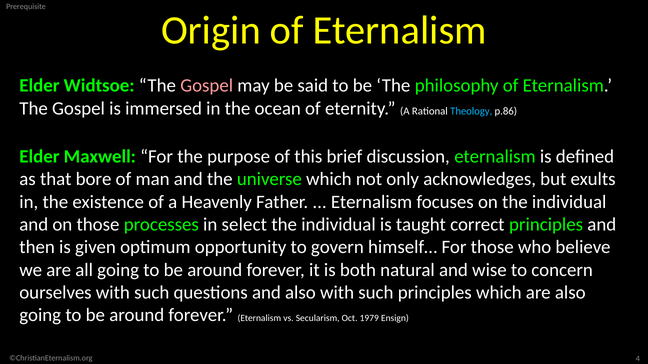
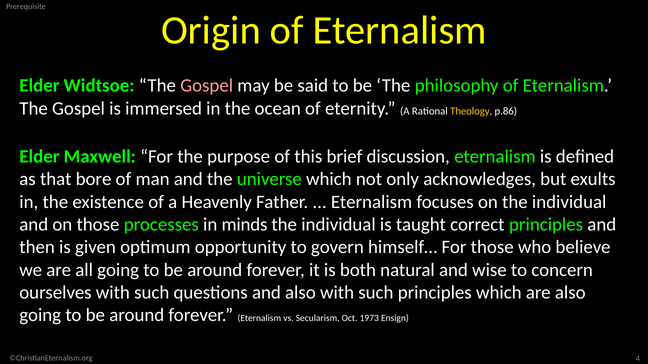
Theology colour: light blue -> yellow (471, 111)
select: select -> minds (244, 225)
1979: 1979 -> 1973 (369, 319)
